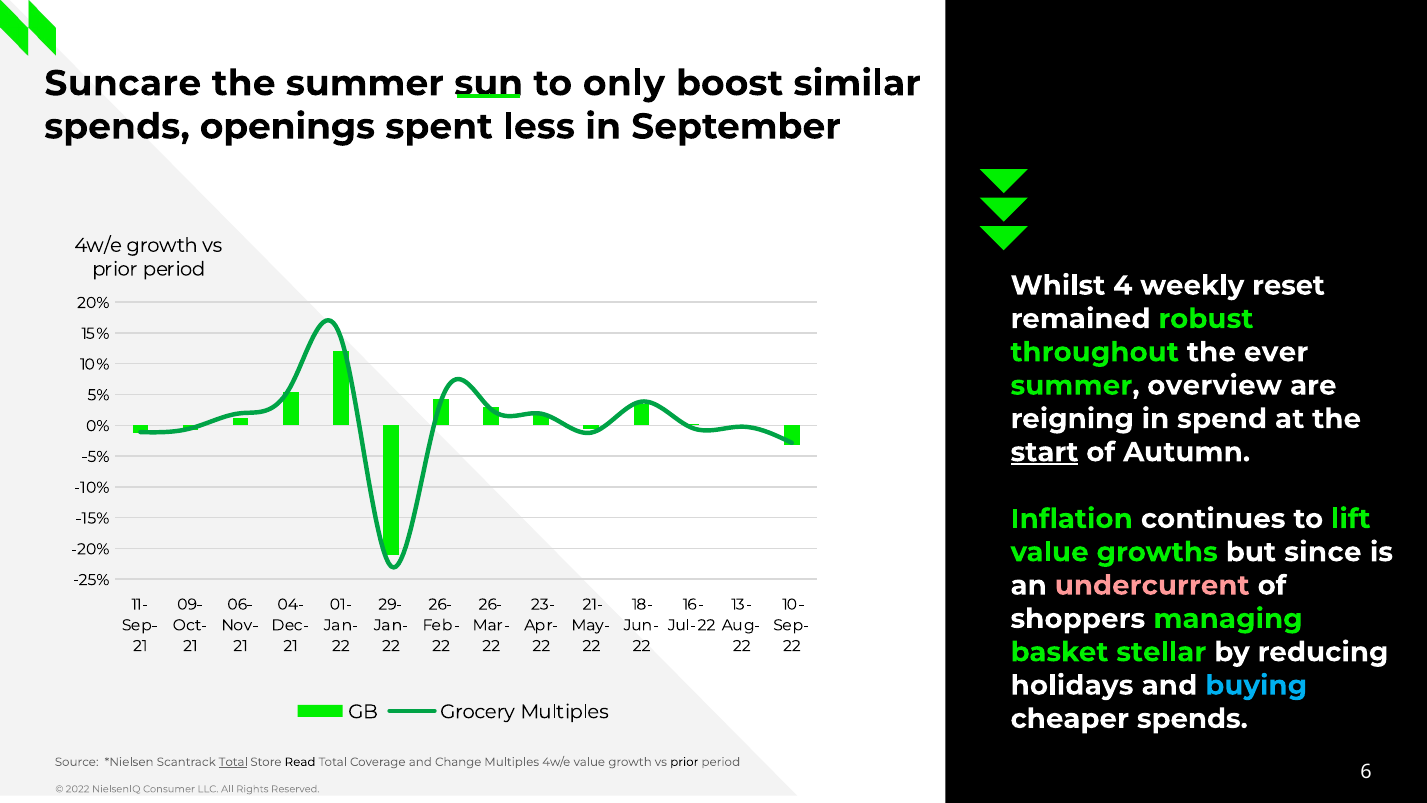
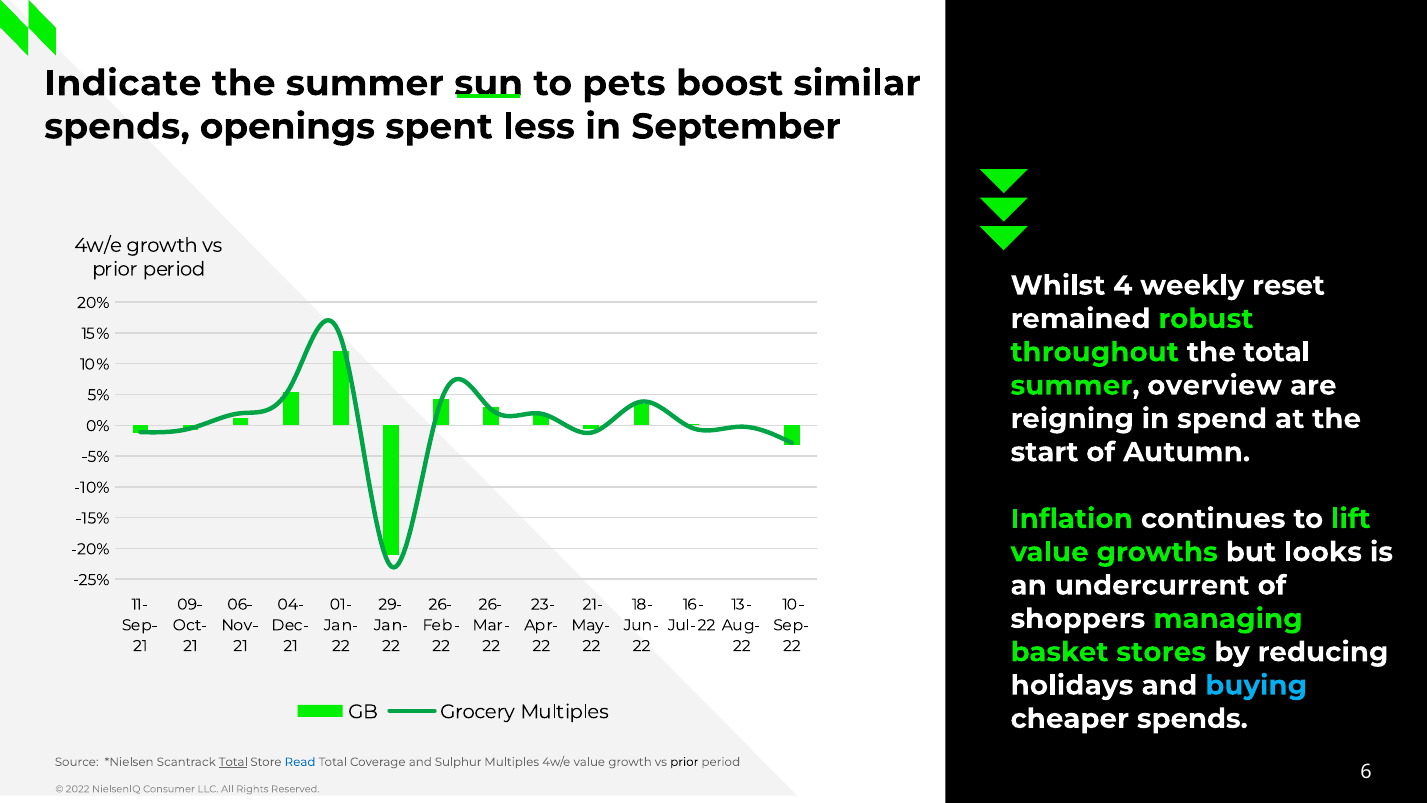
Suncare: Suncare -> Indicate (123, 83)
only: only -> pets (624, 83)
the ever: ever -> total (1276, 352)
start underline: present -> none (1044, 452)
since: since -> looks (1323, 552)
undercurrent colour: pink -> white (1152, 585)
stellar: stellar -> stores (1161, 652)
Read colour: black -> blue (300, 762)
Change: Change -> Sulphur (458, 762)
